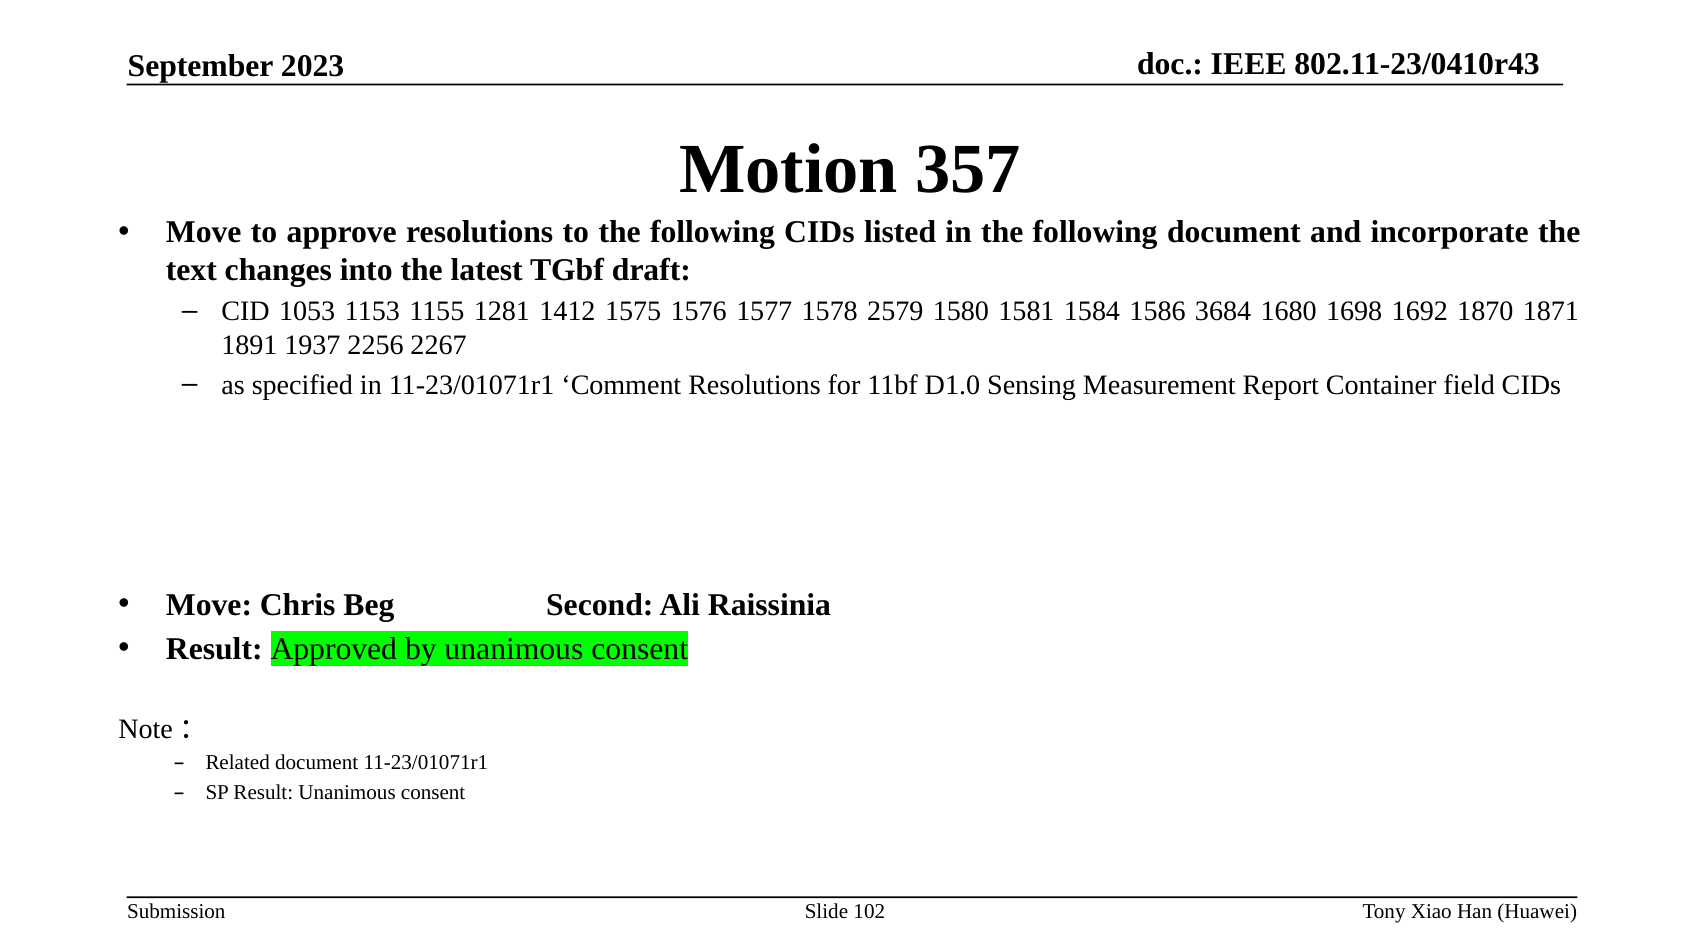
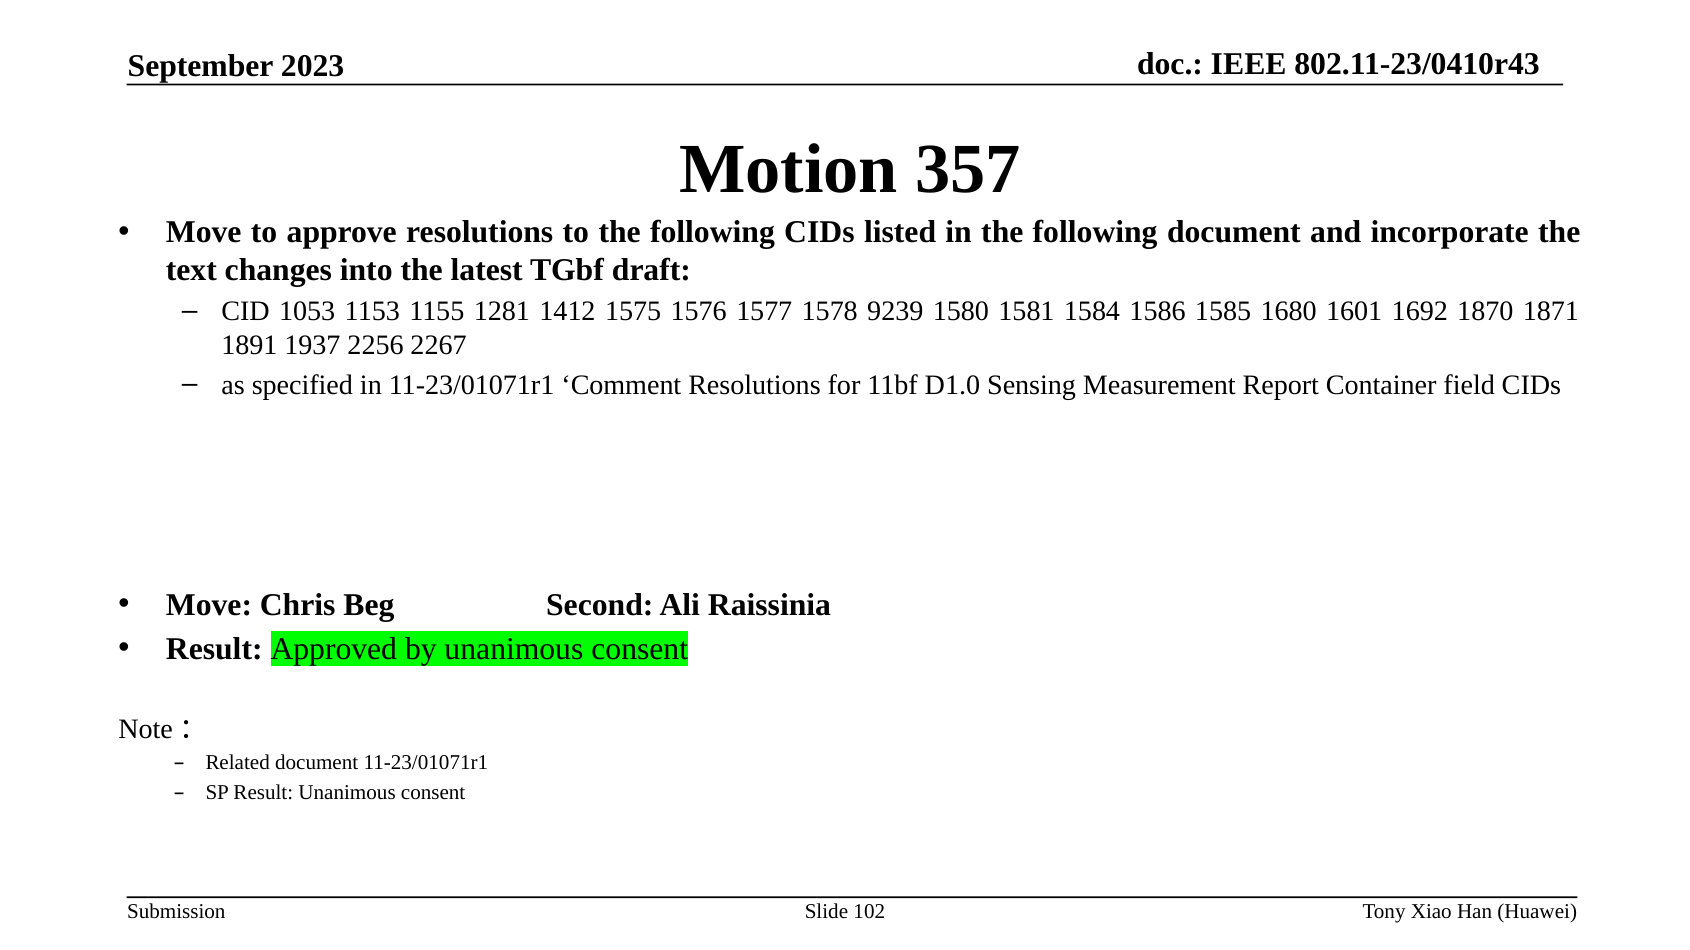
2579: 2579 -> 9239 (895, 312)
3684: 3684 -> 1585 (1223, 312)
1698: 1698 -> 1601 (1354, 312)
